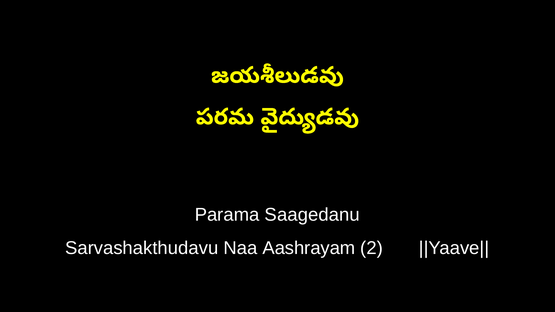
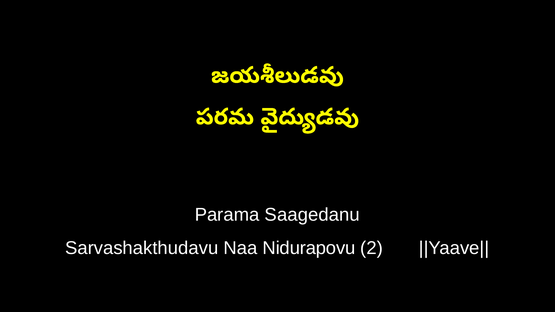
Aashrayam: Aashrayam -> Nidurapovu (309, 248)
